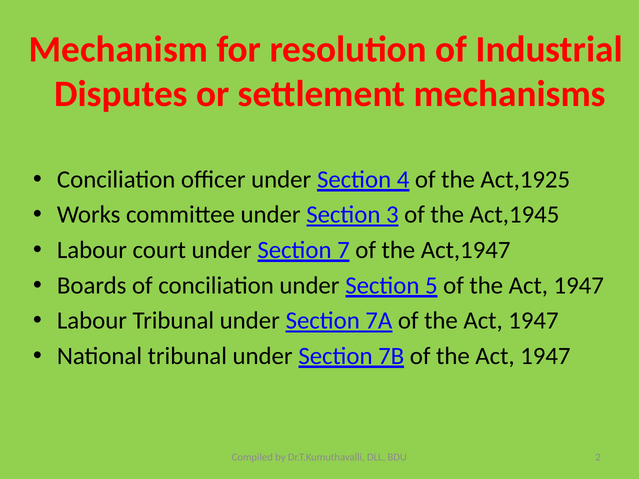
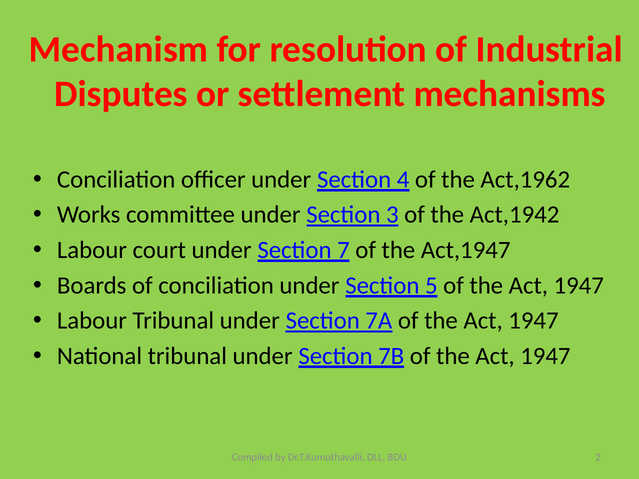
Act,1925: Act,1925 -> Act,1962 (525, 180)
Act,1945: Act,1945 -> Act,1942 (515, 215)
